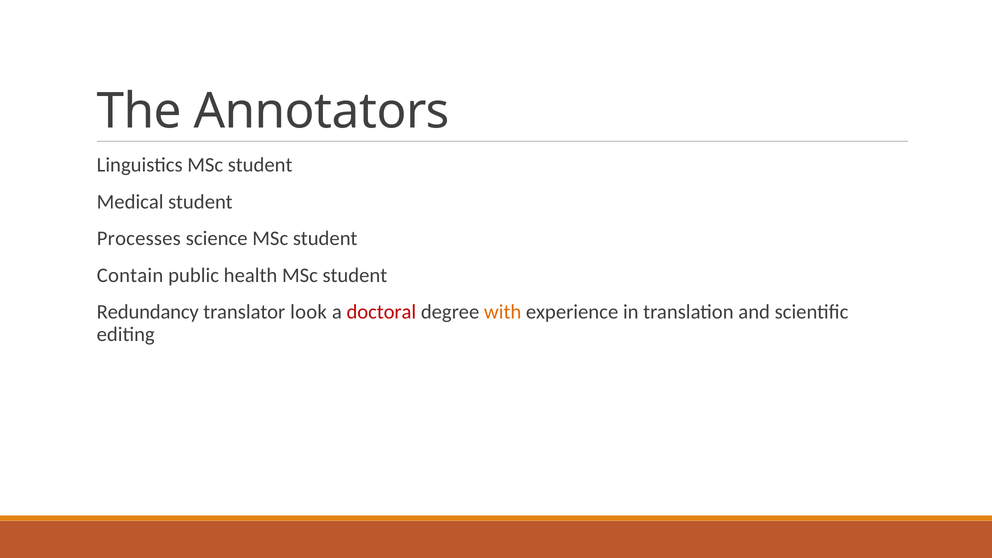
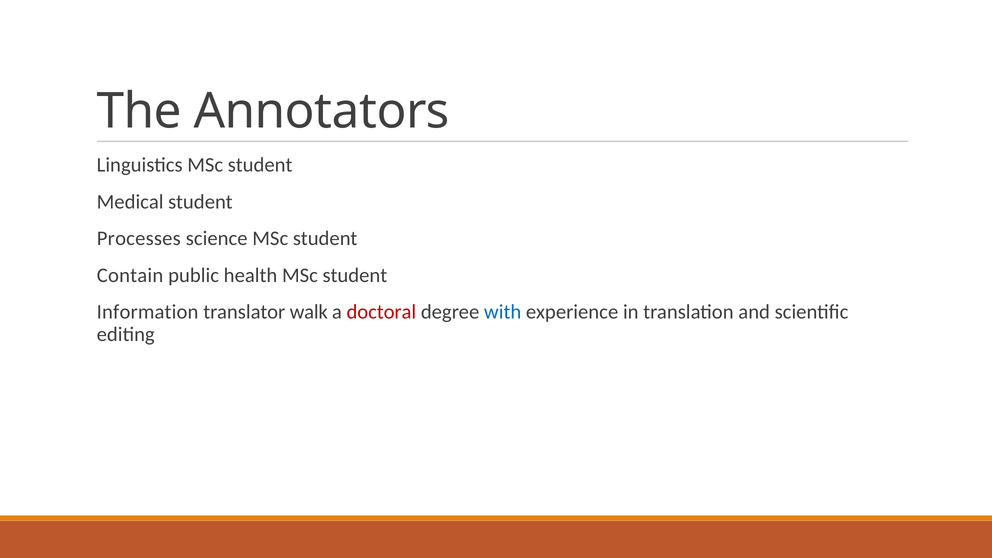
Redundancy: Redundancy -> Information (148, 312)
look: look -> walk (309, 312)
with colour: orange -> blue (503, 312)
